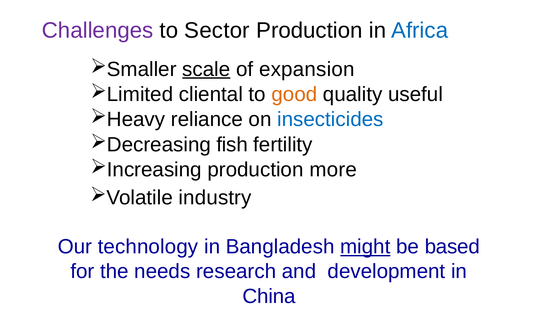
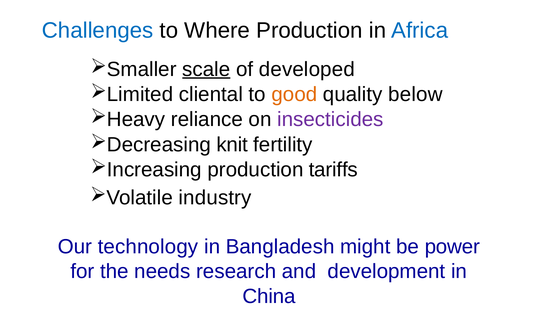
Challenges colour: purple -> blue (98, 30)
Sector: Sector -> Where (217, 30)
expansion: expansion -> developed (307, 69)
useful: useful -> below (415, 94)
insecticides colour: blue -> purple (330, 119)
fish: fish -> knit (232, 144)
more: more -> tariffs (333, 170)
might underline: present -> none (365, 247)
based: based -> power (452, 247)
